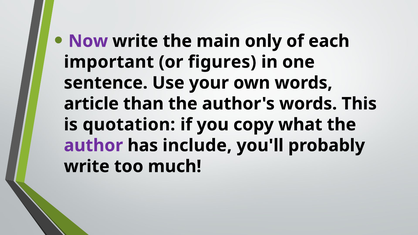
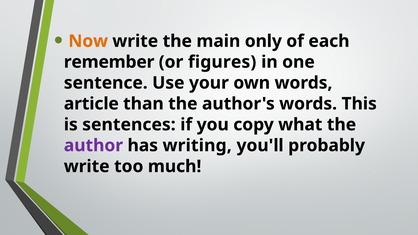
Now colour: purple -> orange (88, 41)
important: important -> remember (109, 62)
quotation: quotation -> sentences (129, 125)
include: include -> writing (197, 146)
